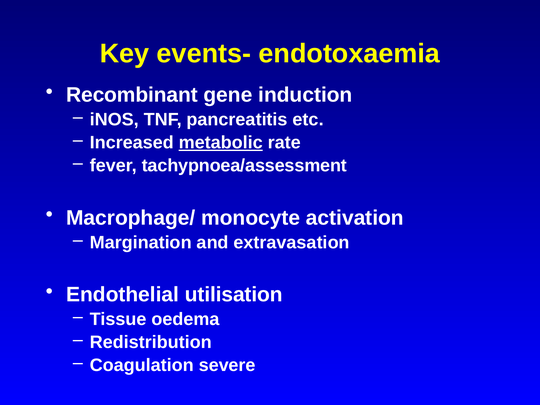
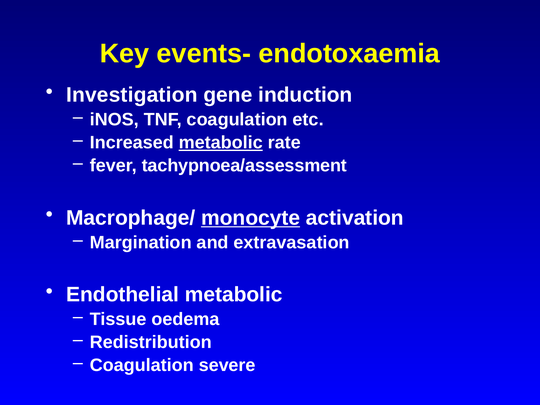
Recombinant: Recombinant -> Investigation (132, 95)
TNF pancreatitis: pancreatitis -> coagulation (237, 120)
monocyte underline: none -> present (251, 218)
Endothelial utilisation: utilisation -> metabolic (234, 295)
